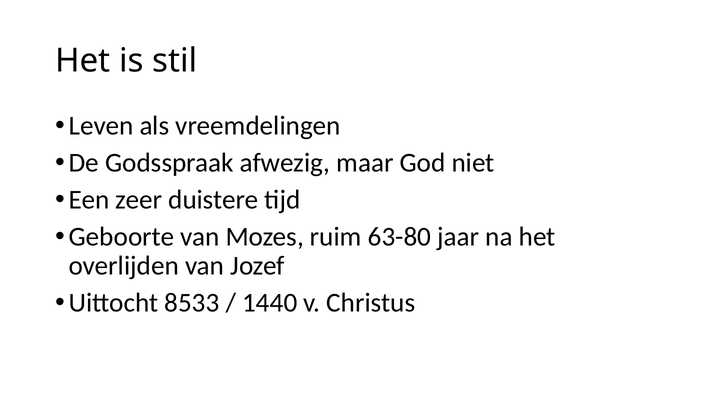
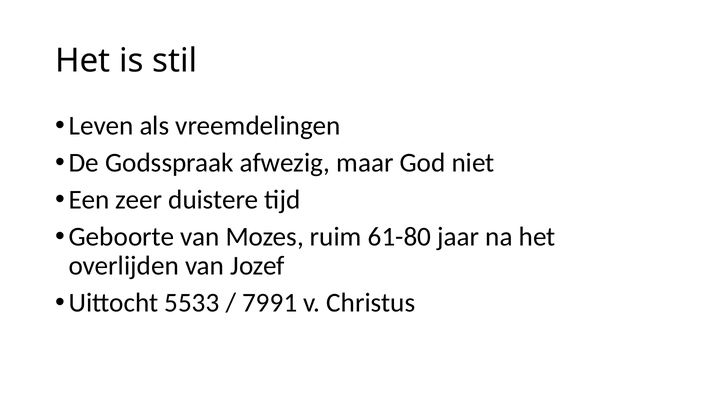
63-80: 63-80 -> 61-80 (399, 237)
8533: 8533 -> 5533 (192, 303)
1440: 1440 -> 7991 (270, 303)
